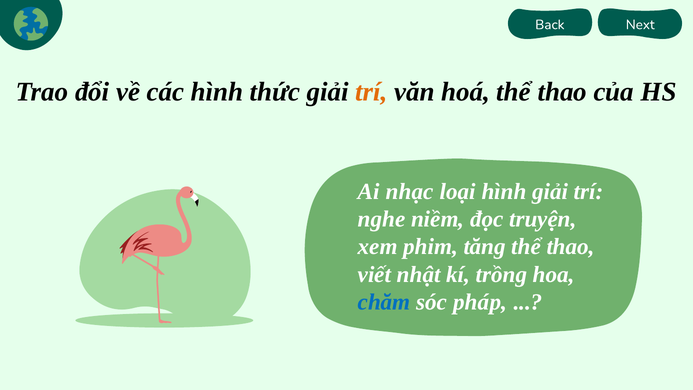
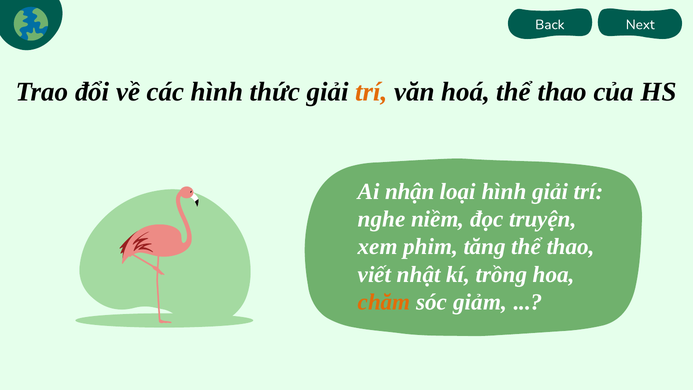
nhạc: nhạc -> nhận (410, 191)
chăm colour: blue -> orange (384, 302)
pháp: pháp -> giảm (480, 302)
